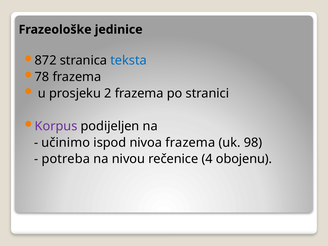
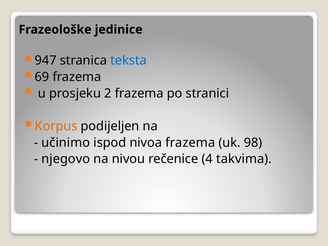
872: 872 -> 947 (46, 60)
78: 78 -> 69 (42, 77)
Korpus colour: purple -> orange (56, 126)
potreba: potreba -> njegovo (66, 159)
obojenu: obojenu -> takvima (244, 159)
